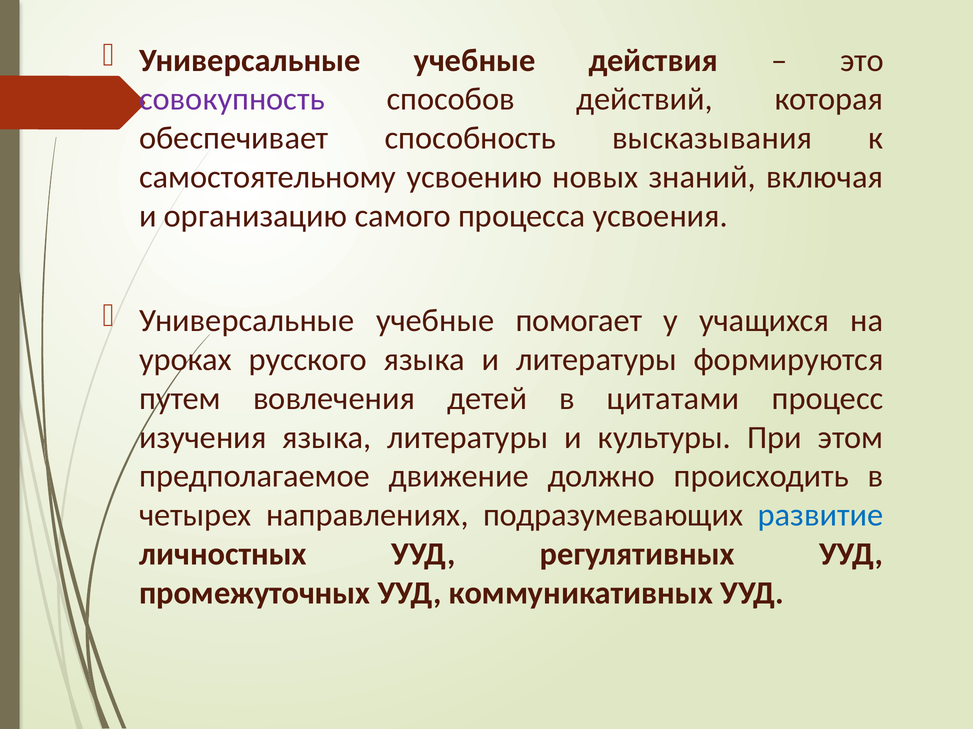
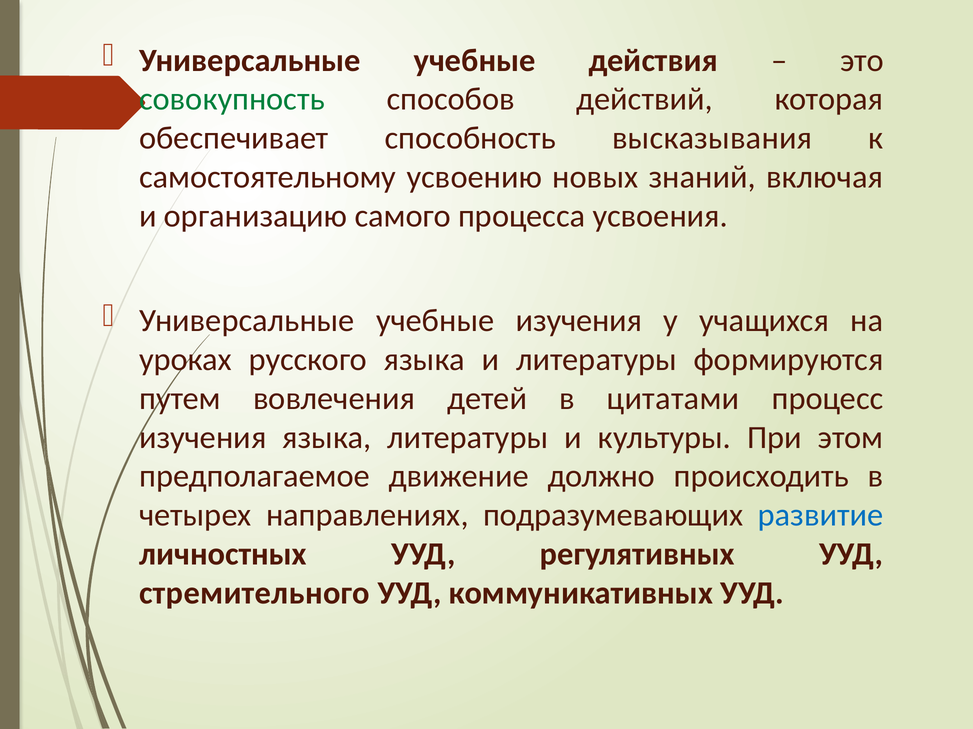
совокупность colour: purple -> green (232, 99)
учебные помогает: помогает -> изучения (579, 321)
промежуточных: промежуточных -> стремительного (255, 593)
